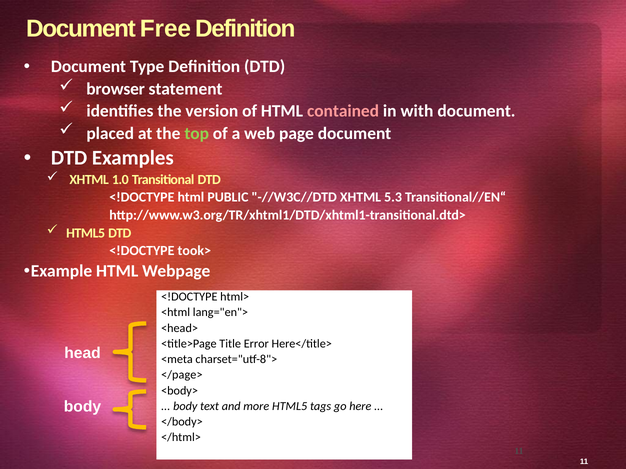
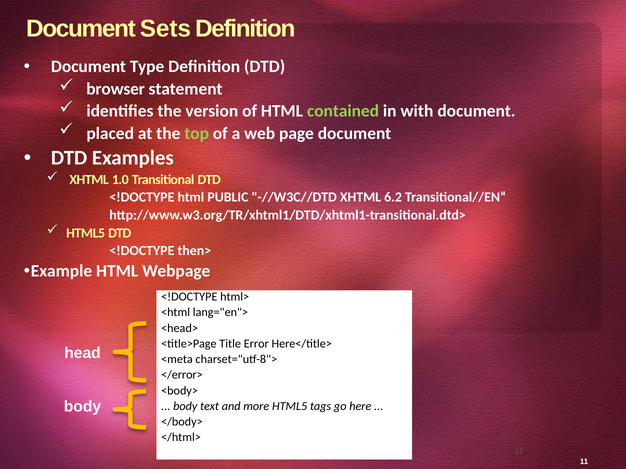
Free: Free -> Sets (165, 29)
contained colour: pink -> light green (343, 111)
5.3: 5.3 -> 6.2 (393, 198)
took>: took> -> then> (194, 251)
</page>: </page> -> </error> (182, 375)
